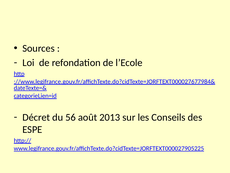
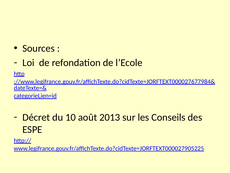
56: 56 -> 10 (71, 117)
